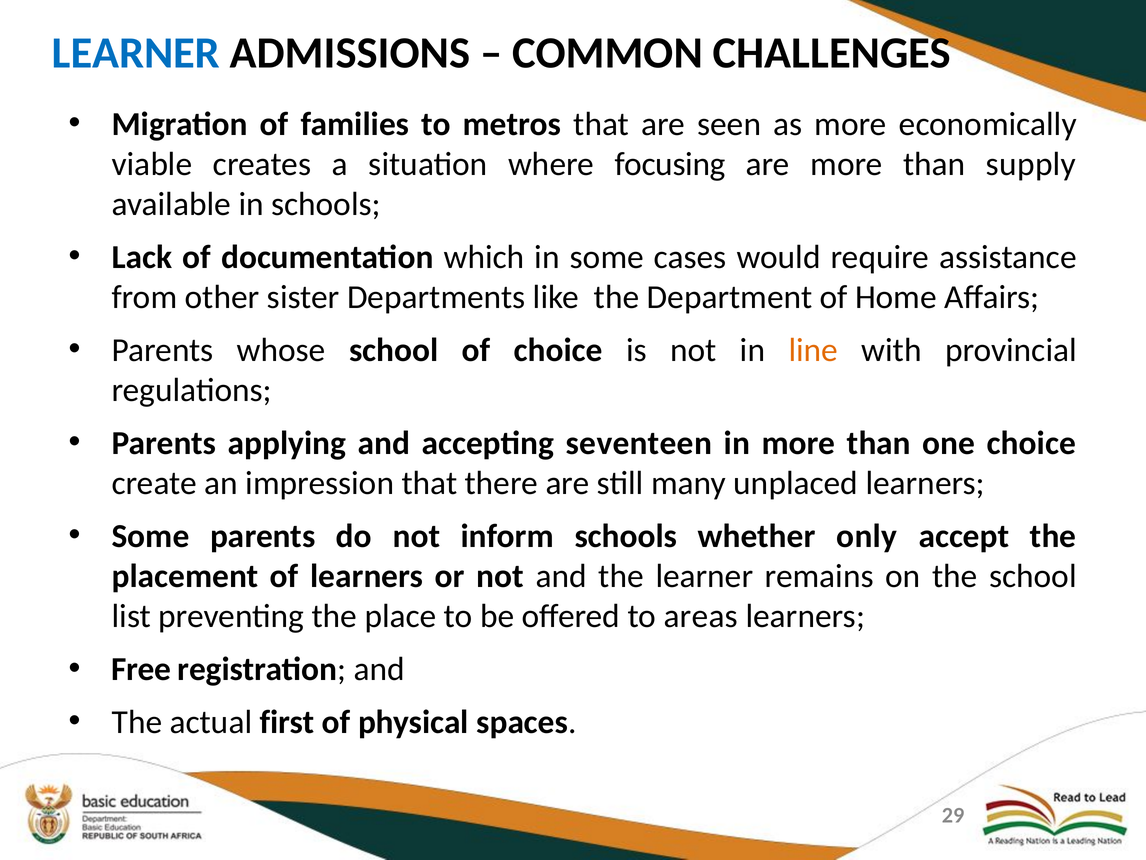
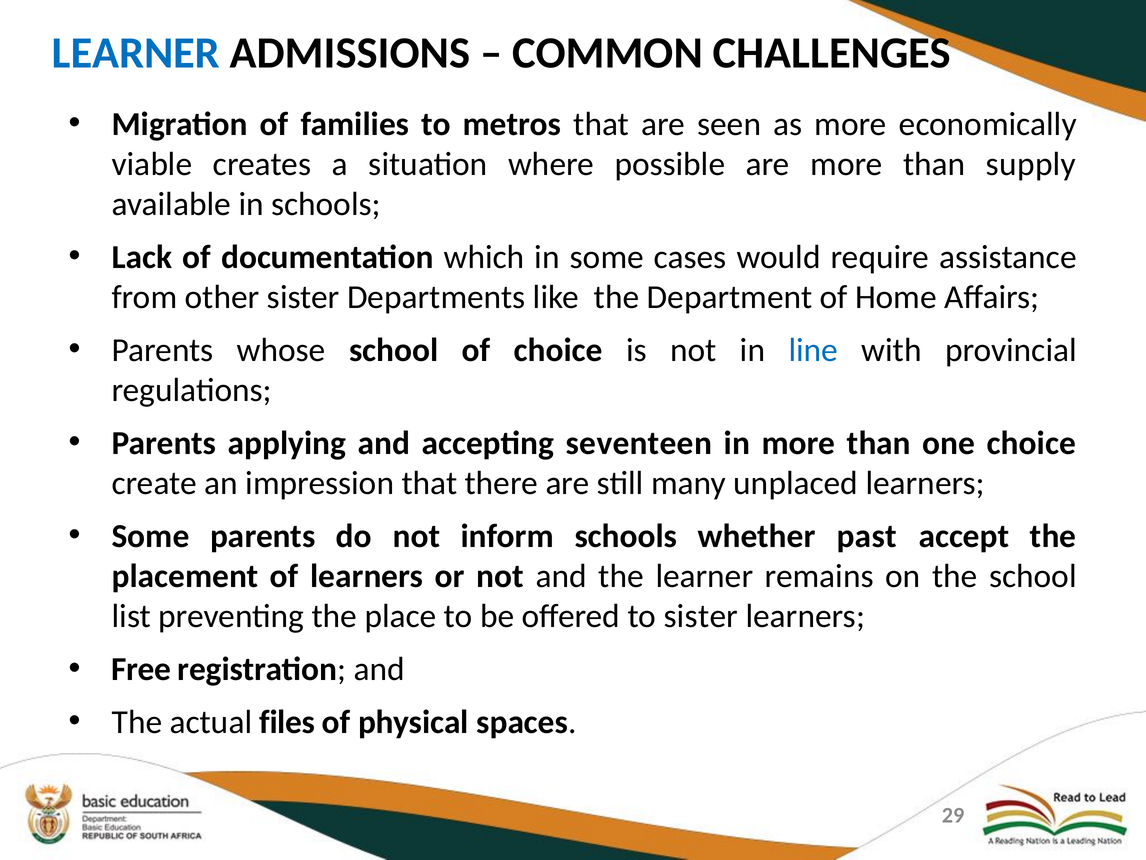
focusing: focusing -> possible (670, 164)
line colour: orange -> blue (813, 350)
only: only -> past (867, 536)
to areas: areas -> sister (701, 616)
first: first -> files (287, 722)
